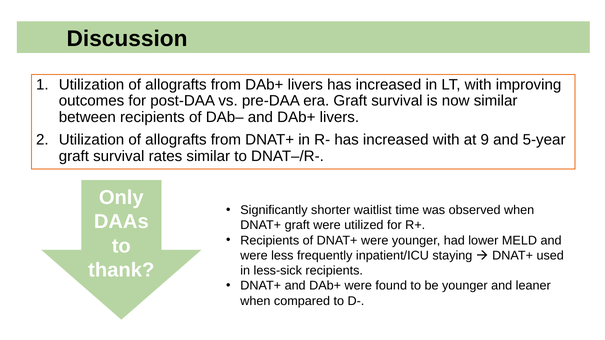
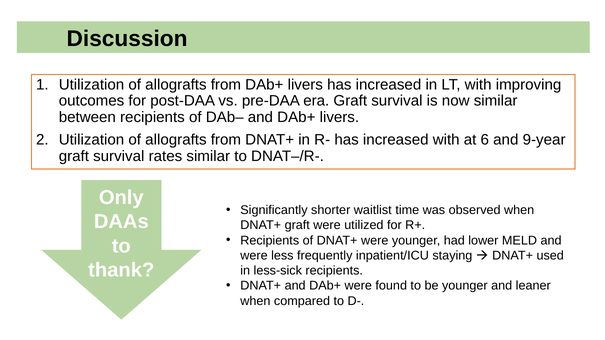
9: 9 -> 6 (485, 140)
5-year: 5-year -> 9-year (544, 140)
